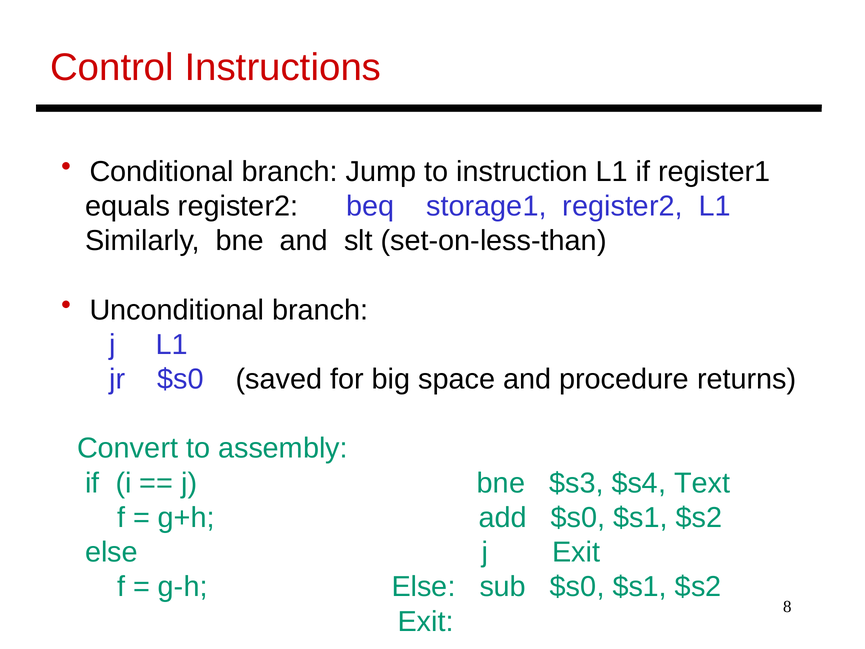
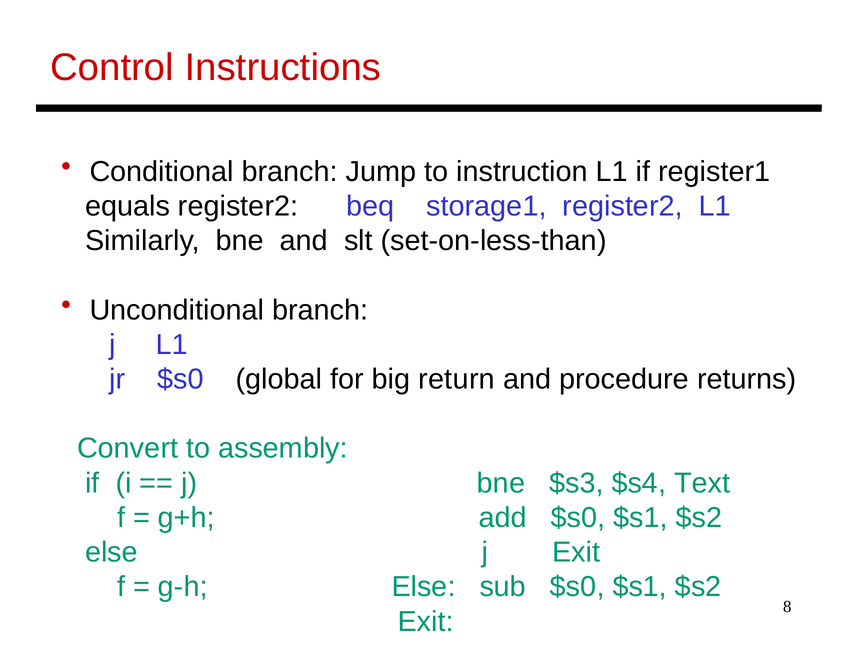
saved: saved -> global (279, 379)
space: space -> return (457, 379)
